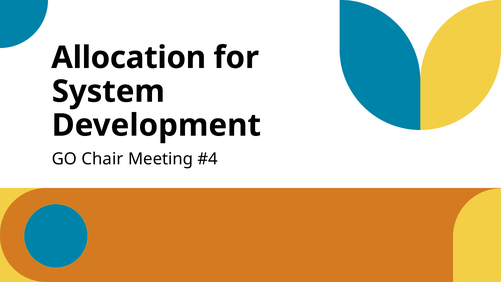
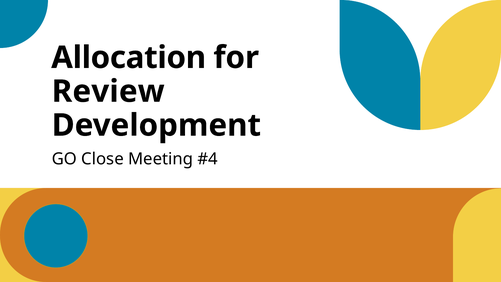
System: System -> Review (108, 91)
Chair: Chair -> Close (103, 159)
